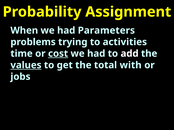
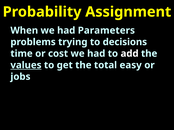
activities: activities -> decisions (125, 42)
cost underline: present -> none (58, 54)
with: with -> easy (131, 65)
